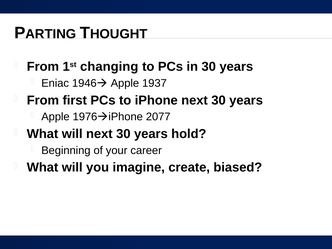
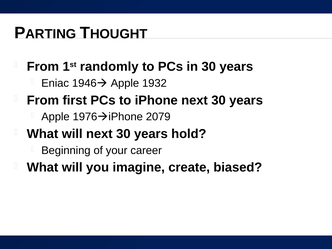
changing: changing -> randomly (109, 67)
1937: 1937 -> 1932 (154, 83)
2077: 2077 -> 2079 (158, 117)
